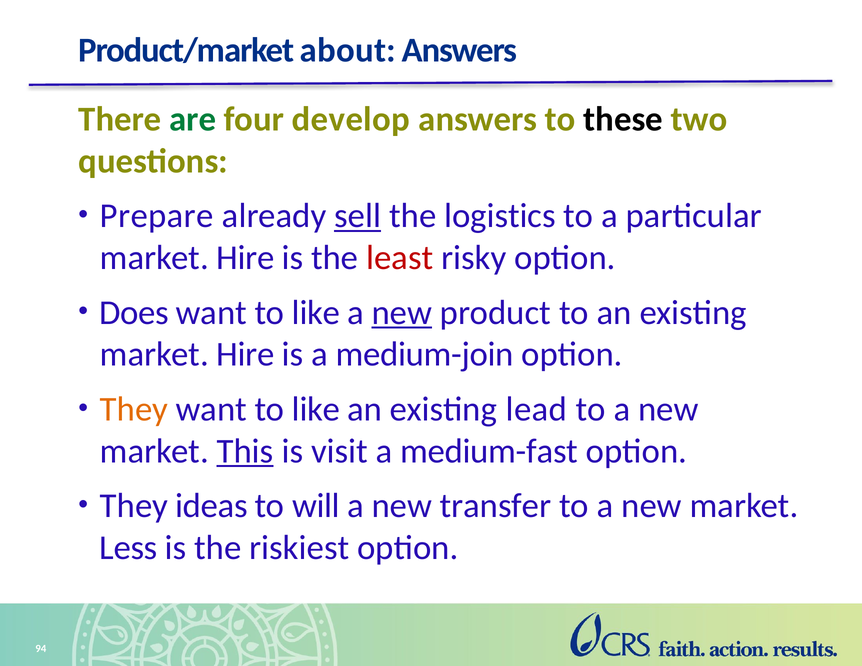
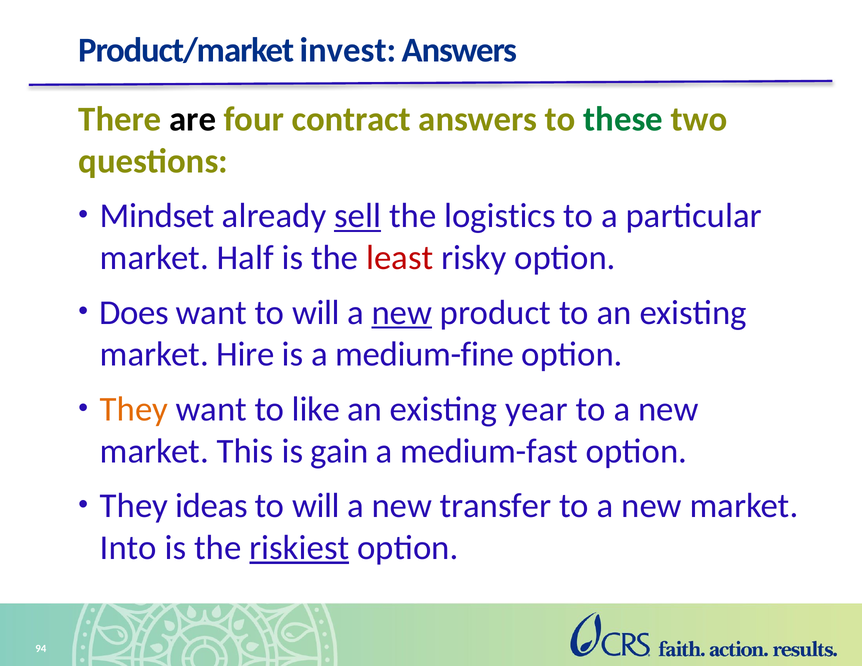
about: about -> invest (348, 50)
are colour: green -> black (193, 119)
develop: develop -> contract (351, 119)
these colour: black -> green (623, 119)
Prepare: Prepare -> Mindset (157, 216)
Hire: Hire -> Half (245, 258)
like: like -> will (316, 313)
medium-join: medium-join -> medium-fine (425, 355)
lead: lead -> year (536, 409)
This underline: present -> none (245, 451)
visit: visit -> gain (340, 451)
Less: Less -> Into (128, 548)
riskiest underline: none -> present (299, 548)
